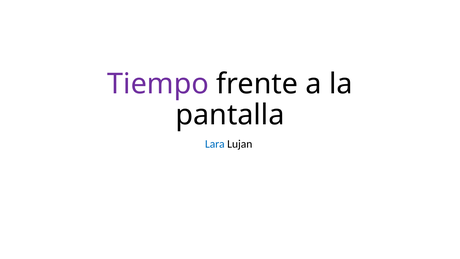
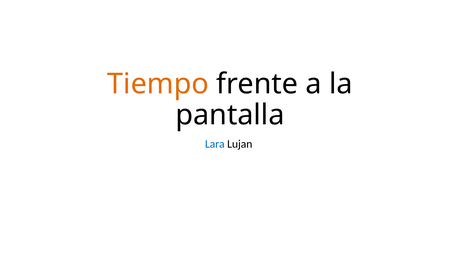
Tiempo colour: purple -> orange (158, 84)
